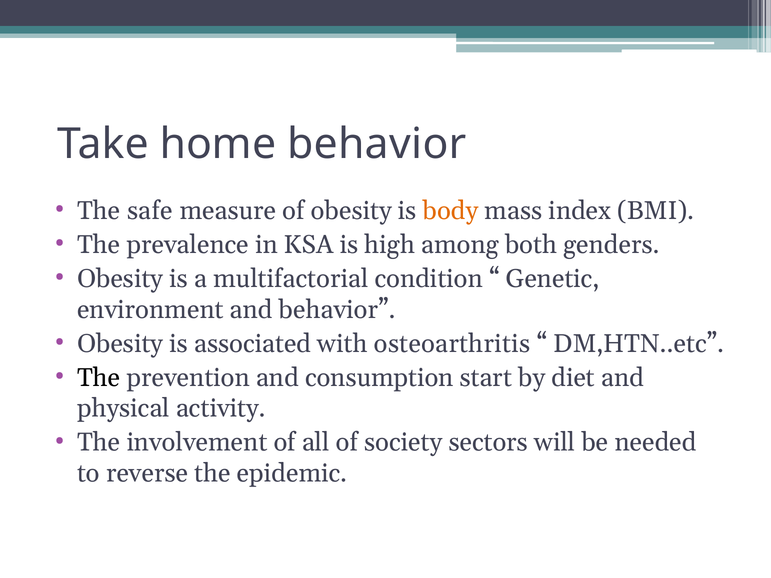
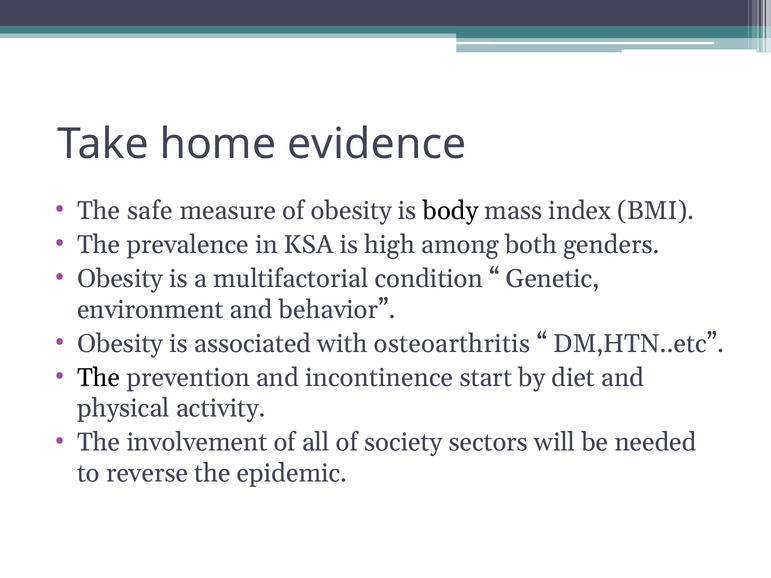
home behavior: behavior -> evidence (377, 144)
body colour: orange -> black (451, 211)
consumption: consumption -> incontinence (379, 378)
